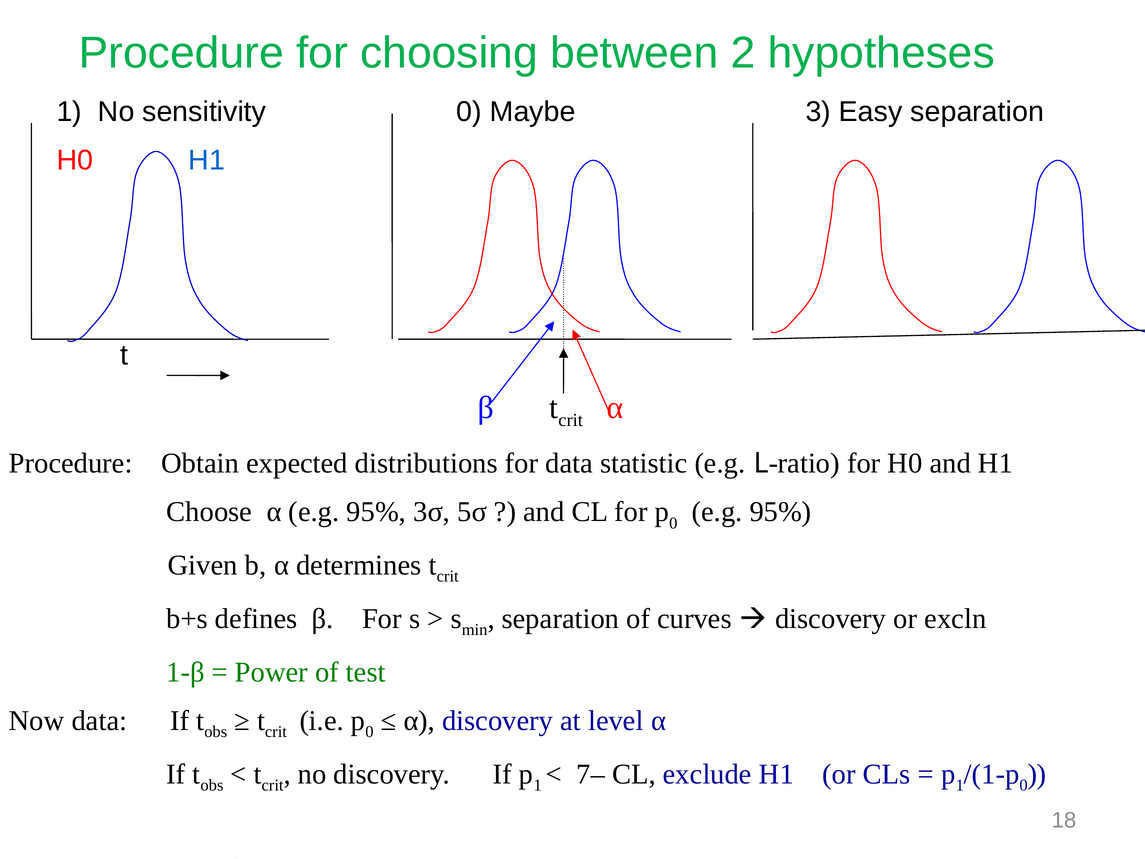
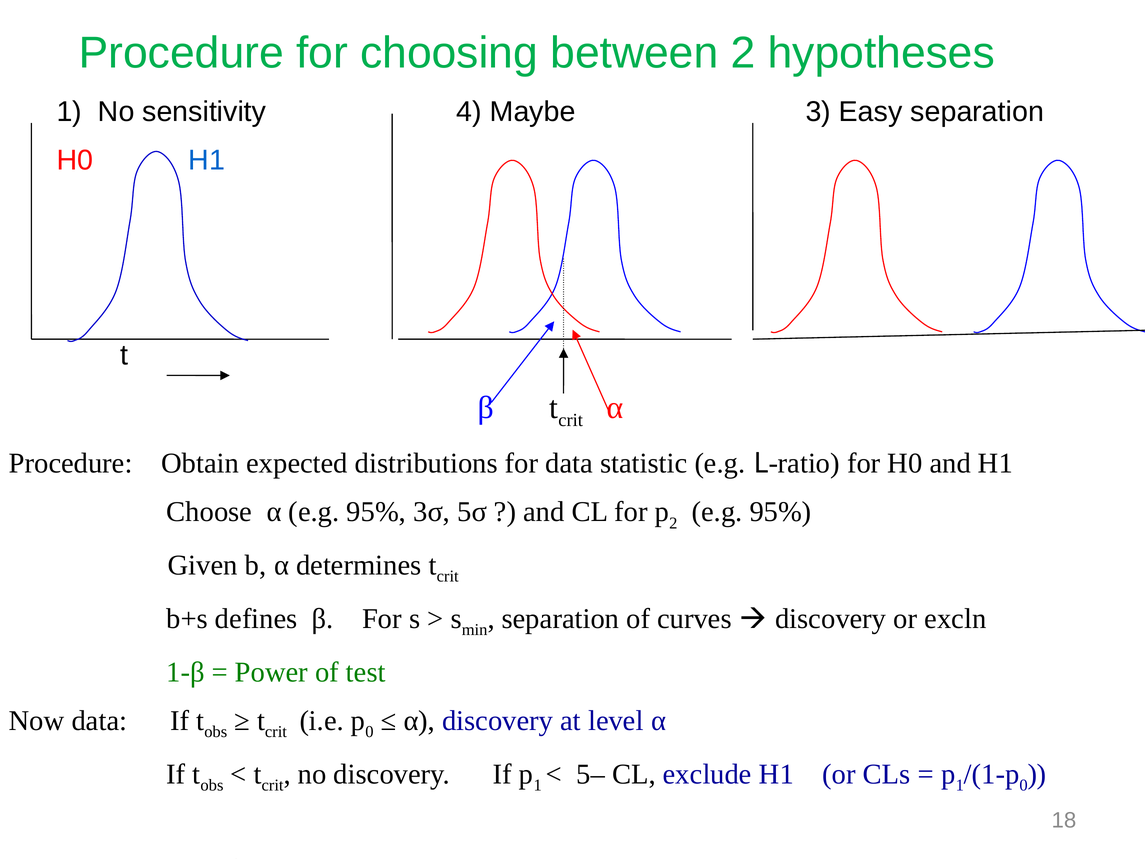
sensitivity 0: 0 -> 4 (469, 112)
0: 0 -> 2 (673, 523)
7–: 7– -> 5– (591, 774)
